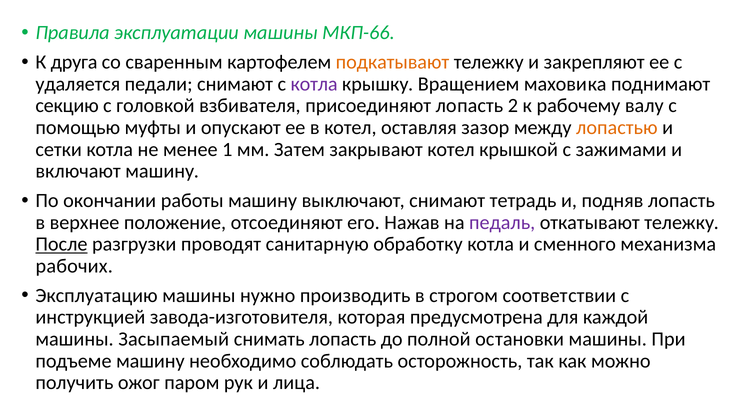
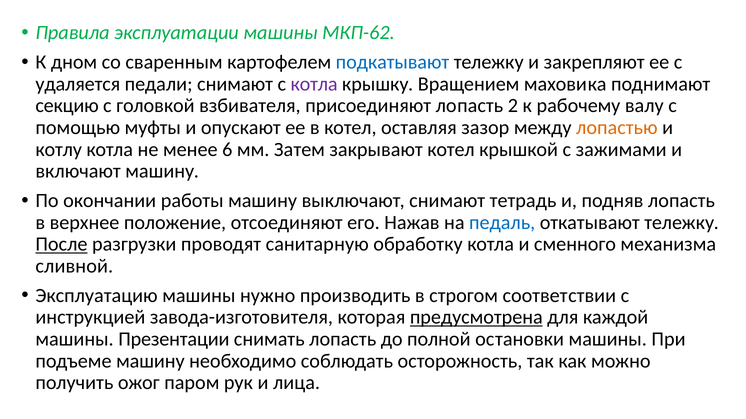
МКП-66: МКП-66 -> МКП-62 (358, 33)
друга: друга -> дном (74, 62)
подкатывают colour: orange -> blue (392, 62)
сетки: сетки -> котлу (59, 150)
1: 1 -> 6 (227, 150)
педаль colour: purple -> blue (502, 223)
рабочих: рабочих -> сливной (74, 266)
предусмотрена underline: none -> present (476, 318)
Засыпаемый: Засыпаемый -> Презентации (174, 340)
